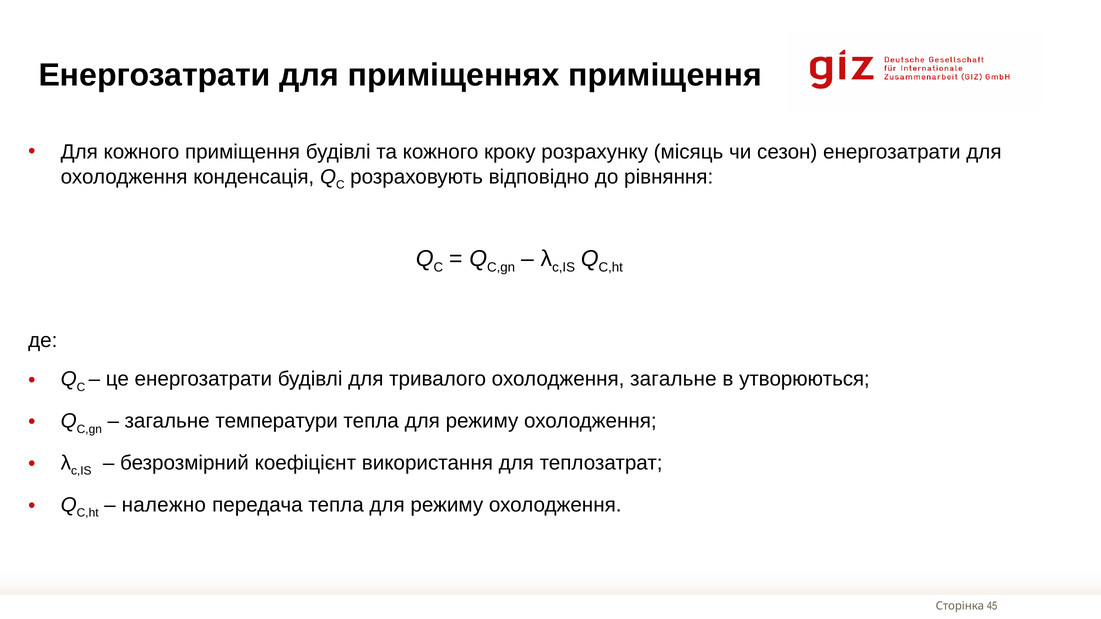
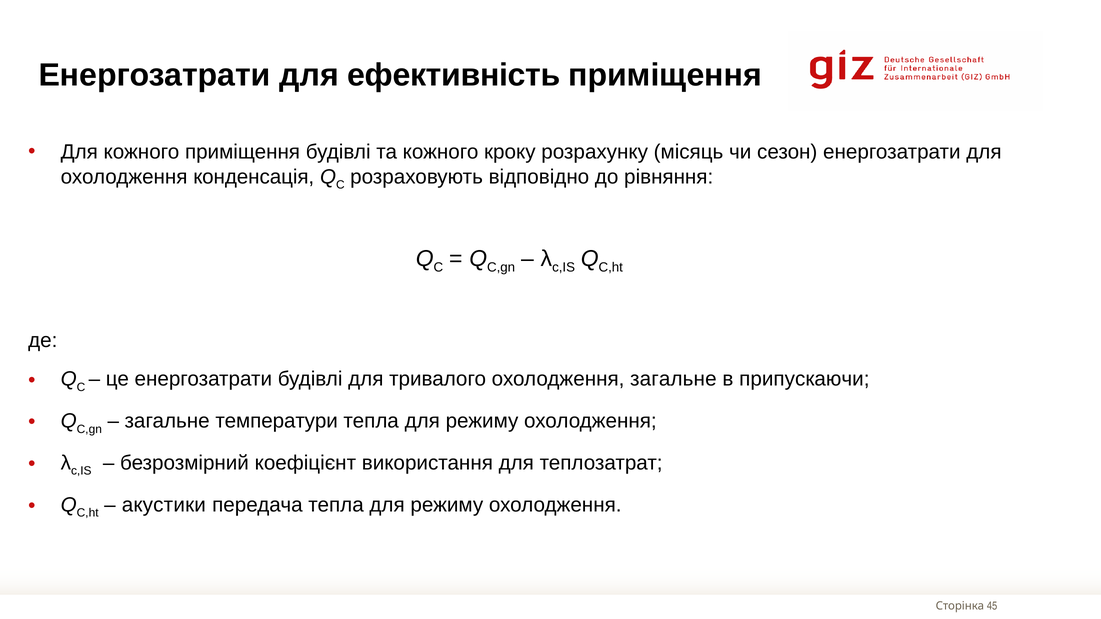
приміщеннях: приміщеннях -> ефективність (454, 75)
утворюються: утворюються -> припускаючи (804, 379)
належно: належно -> акустики (164, 505)
